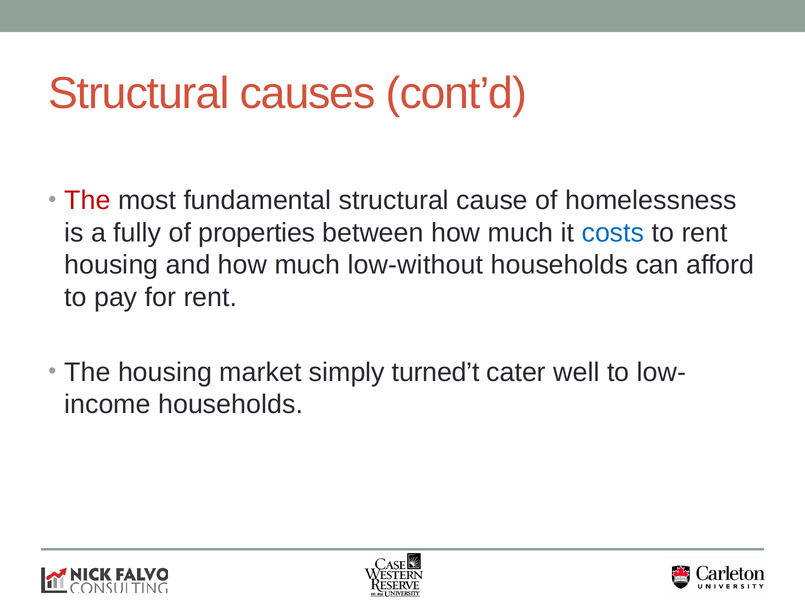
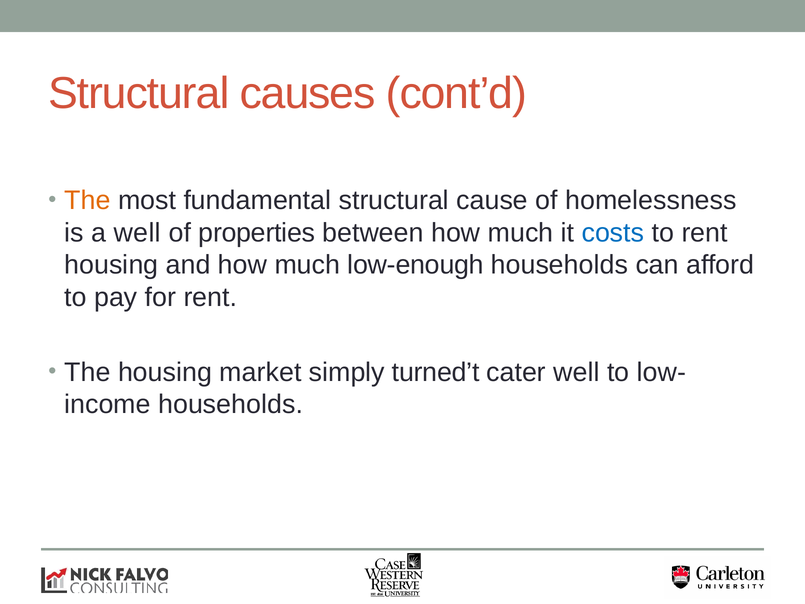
The colour: red -> orange (87, 200)
a fully: fully -> well (137, 233)
low-without: low-without -> low-enough (416, 265)
